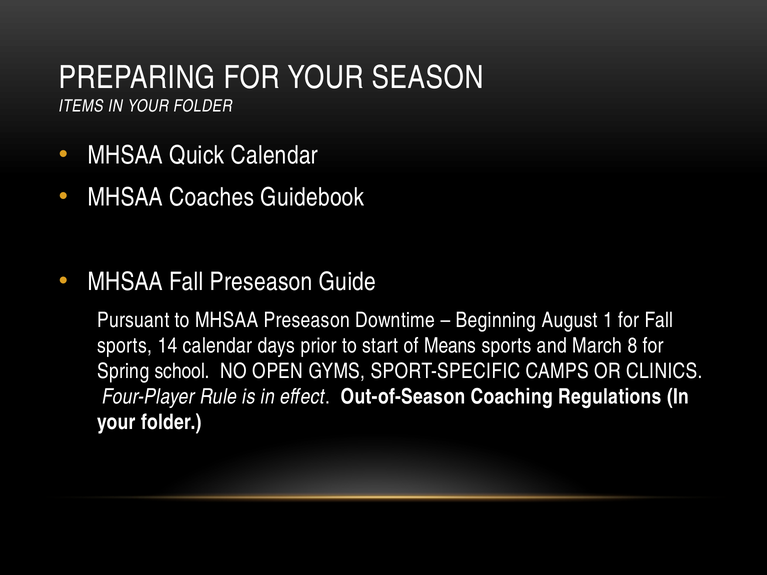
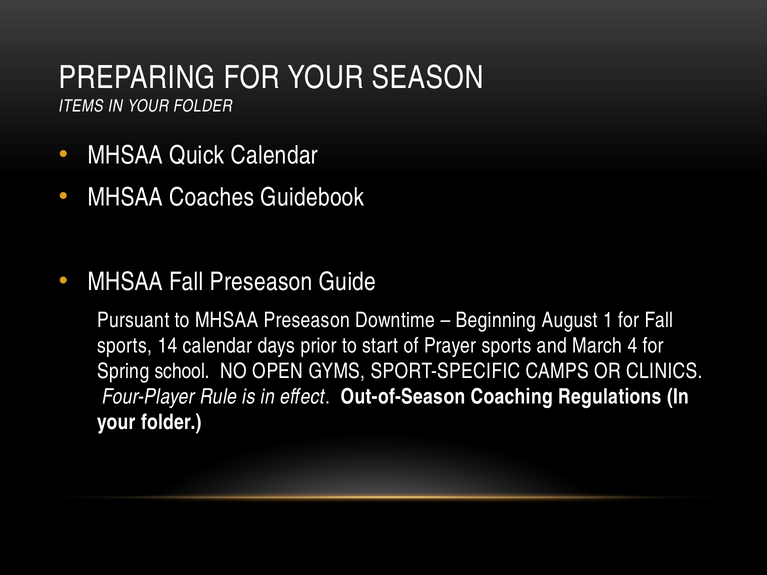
Means: Means -> Prayer (450, 346)
8: 8 -> 4 (632, 346)
